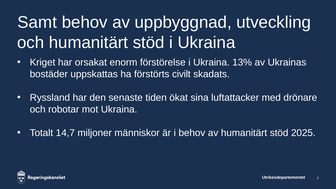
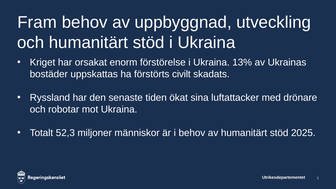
Samt: Samt -> Fram (37, 22)
14,7: 14,7 -> 52,3 (65, 133)
